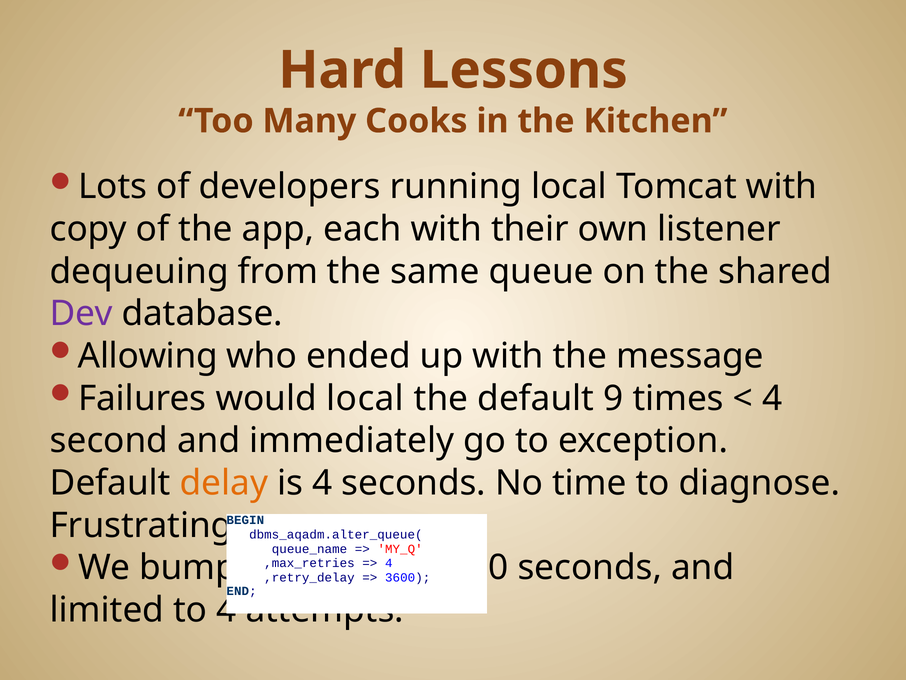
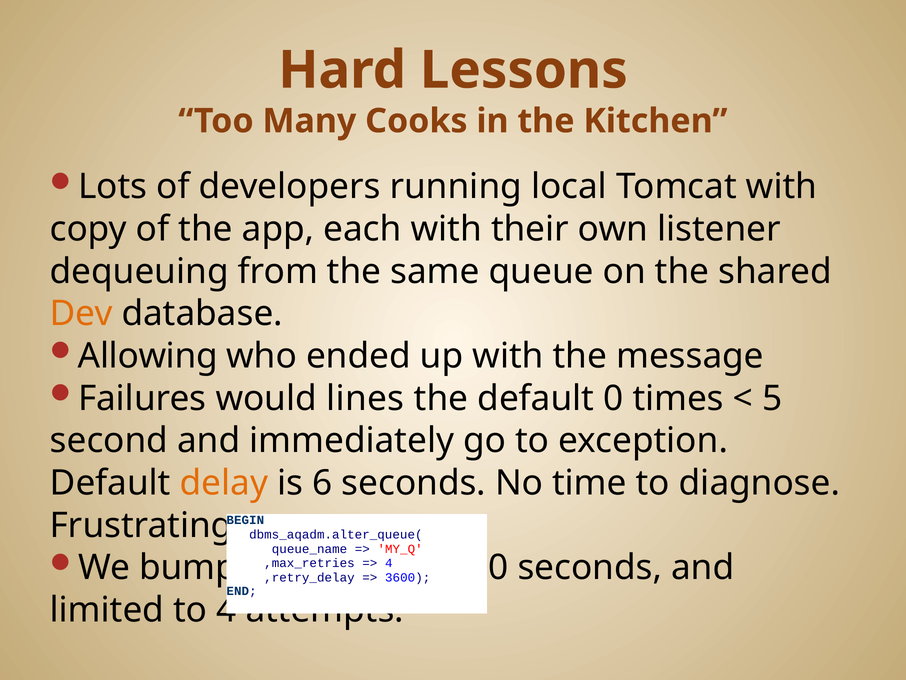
Dev colour: purple -> orange (81, 314)
would local: local -> lines (365, 398)
9: 9 -> 0 (613, 398)
4: 4 -> 5 (772, 398)
is 4: 4 -> 6 (322, 483)
